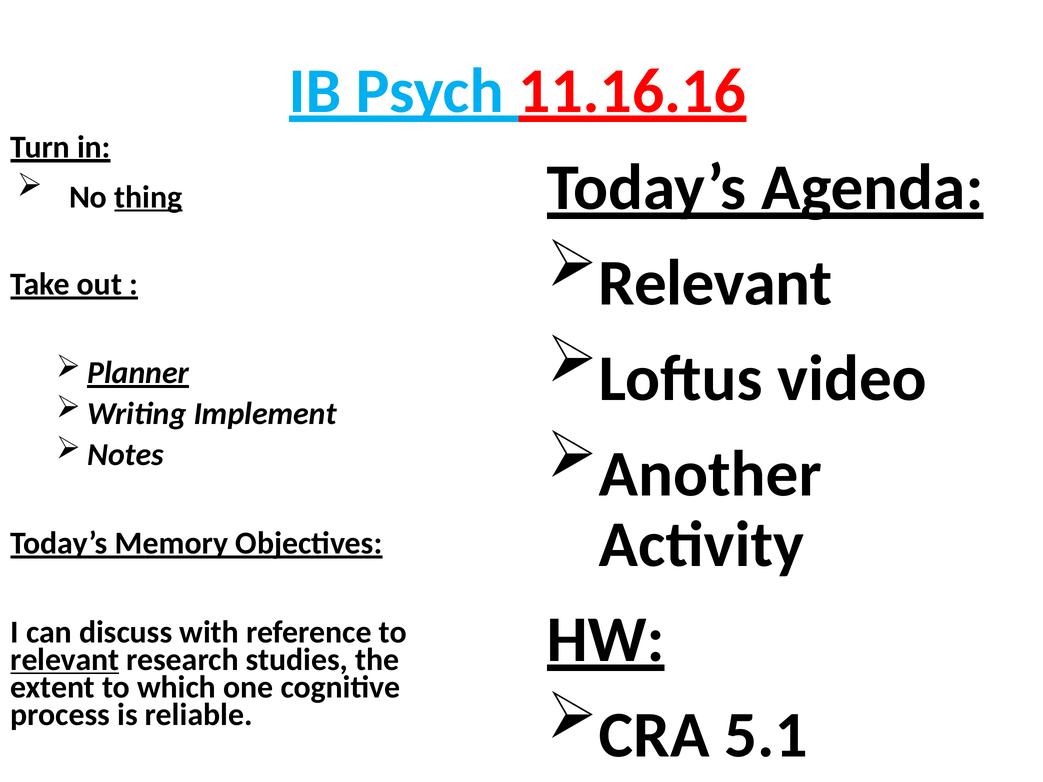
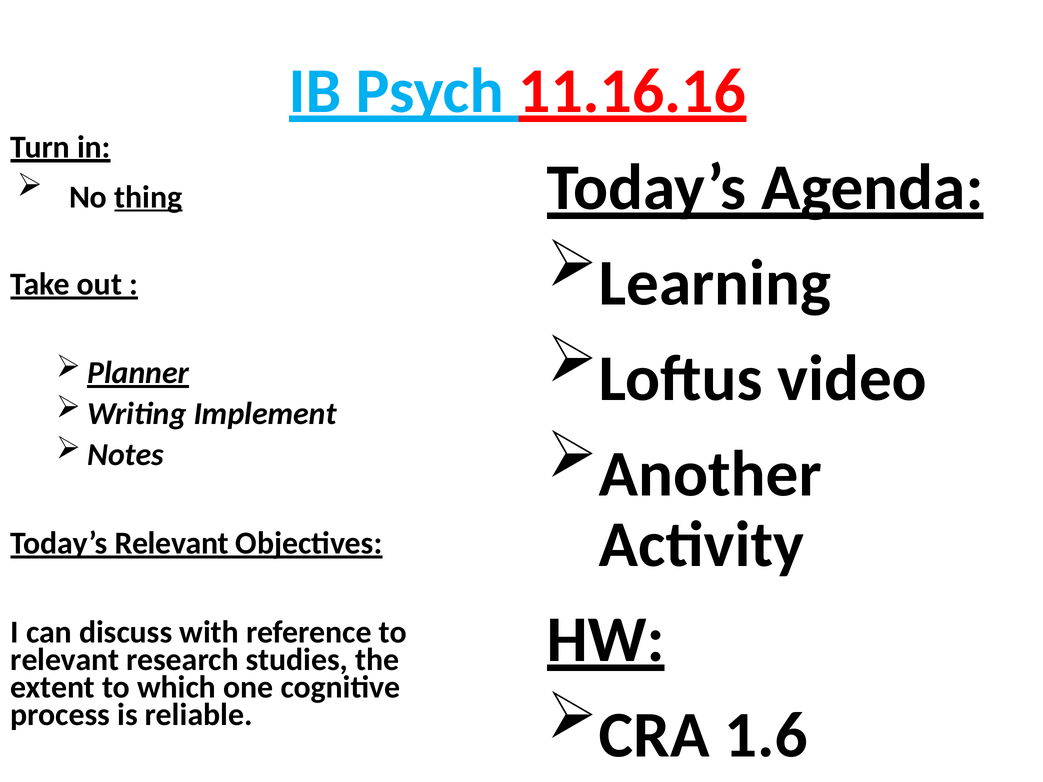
Relevant: Relevant -> Learning (715, 283)
Today’s Memory: Memory -> Relevant (172, 544)
relevant underline: present -> none (65, 660)
5.1: 5.1 -> 1.6 (766, 736)
